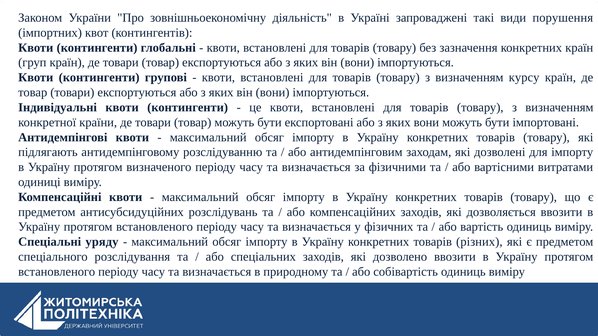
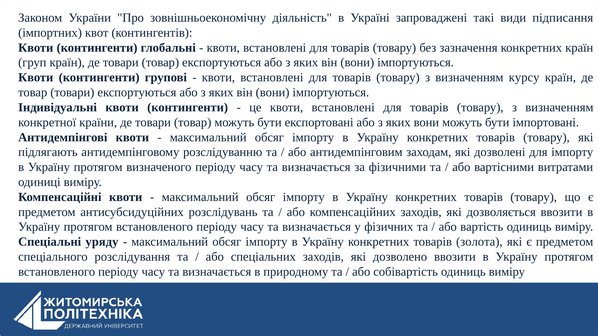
порушення: порушення -> підписання (563, 18)
різних: різних -> золота (479, 242)
